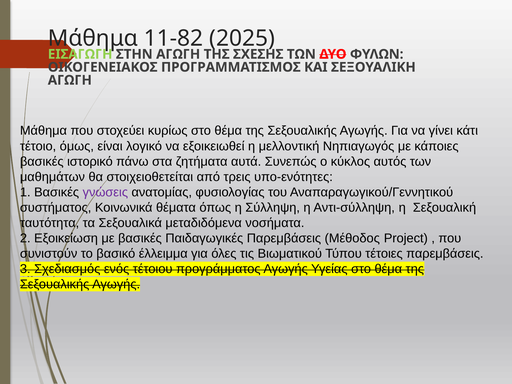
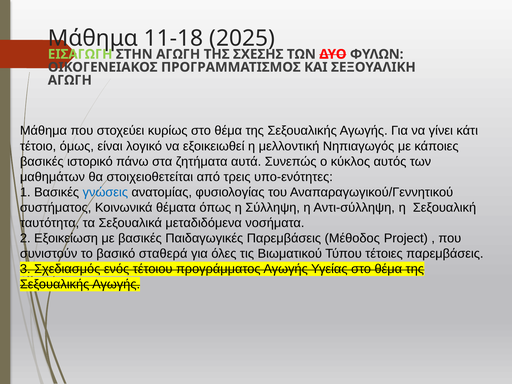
11-82: 11-82 -> 11-18 (174, 38)
γνώσεις colour: purple -> blue (105, 192)
έλλειμμα: έλλειμμα -> σταθερά (163, 254)
